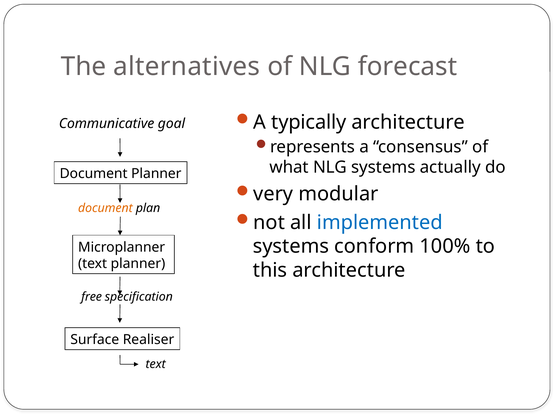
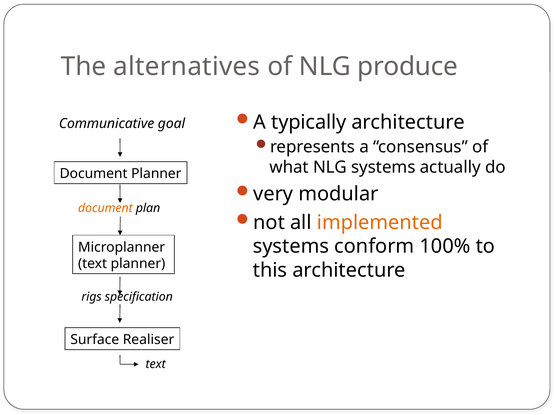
forecast: forecast -> produce (408, 66)
implemented colour: blue -> orange (380, 223)
free: free -> rigs (92, 297)
